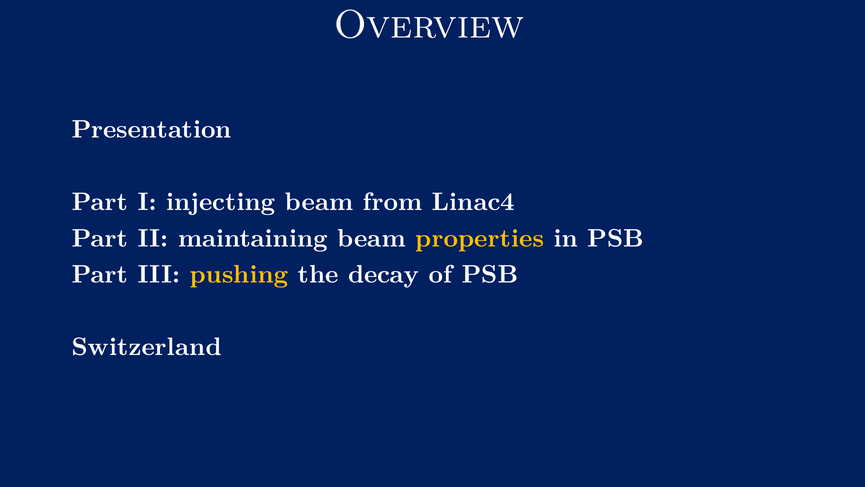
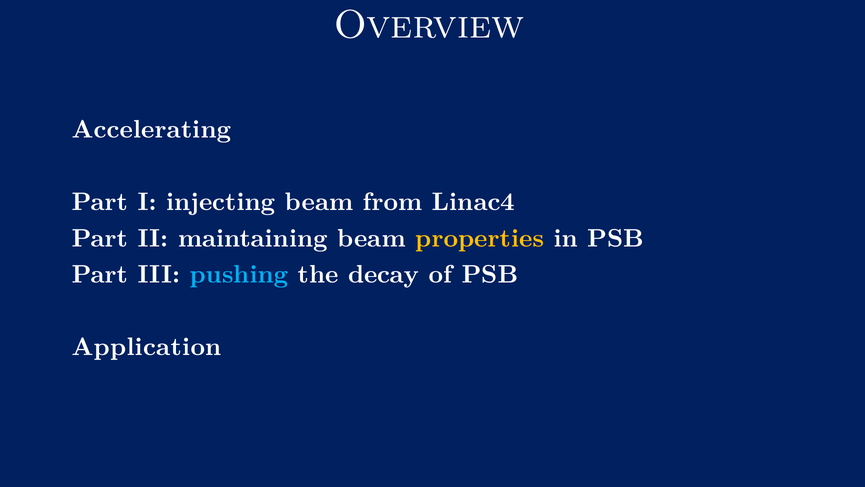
Presentation: Presentation -> Accelerating (152, 129)
pushing colour: yellow -> light blue (239, 274)
Switzerland: Switzerland -> Application (147, 347)
